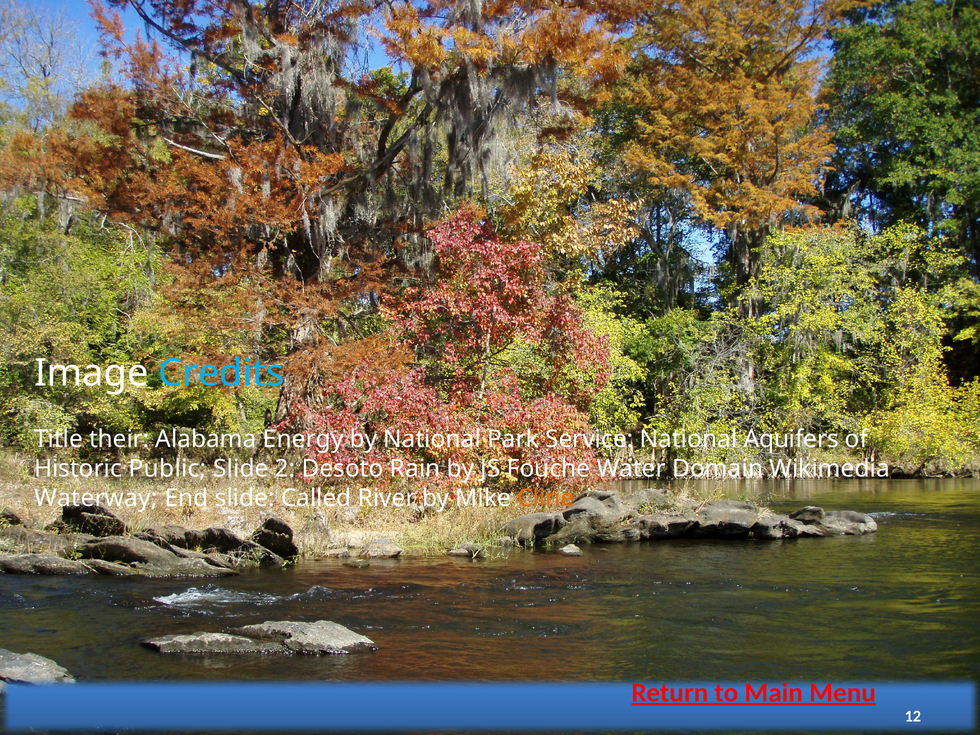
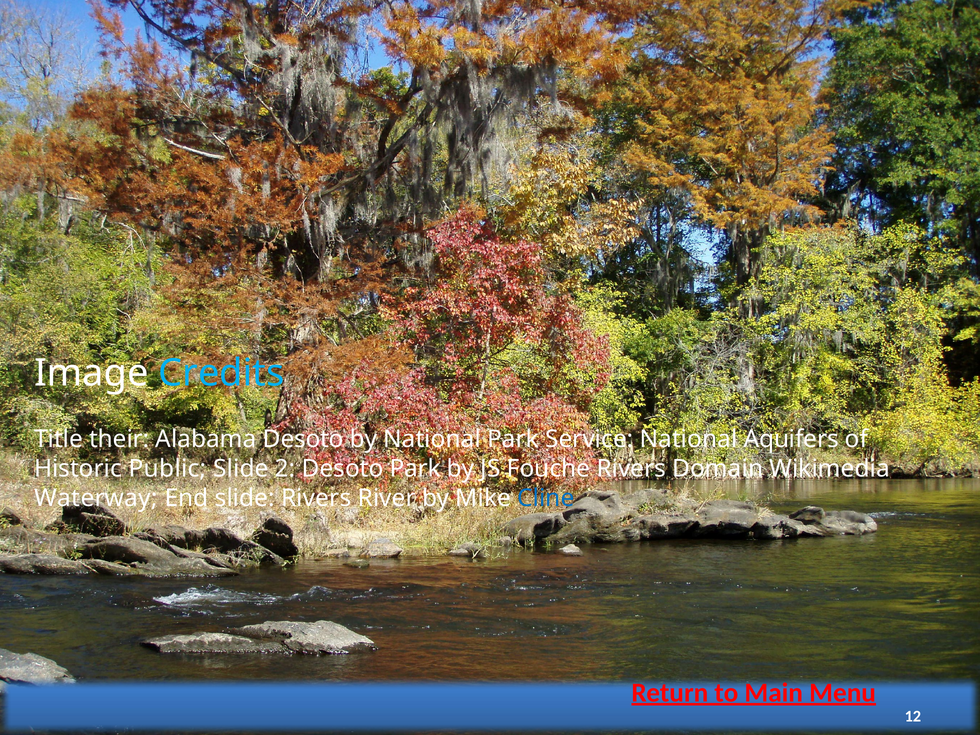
Alabama Energy: Energy -> Desoto (303, 439)
Desoto Rain: Rain -> Park (415, 469)
Fouche Water: Water -> Rivers (631, 469)
slide Called: Called -> Rivers (316, 498)
Cline colour: orange -> blue (546, 498)
